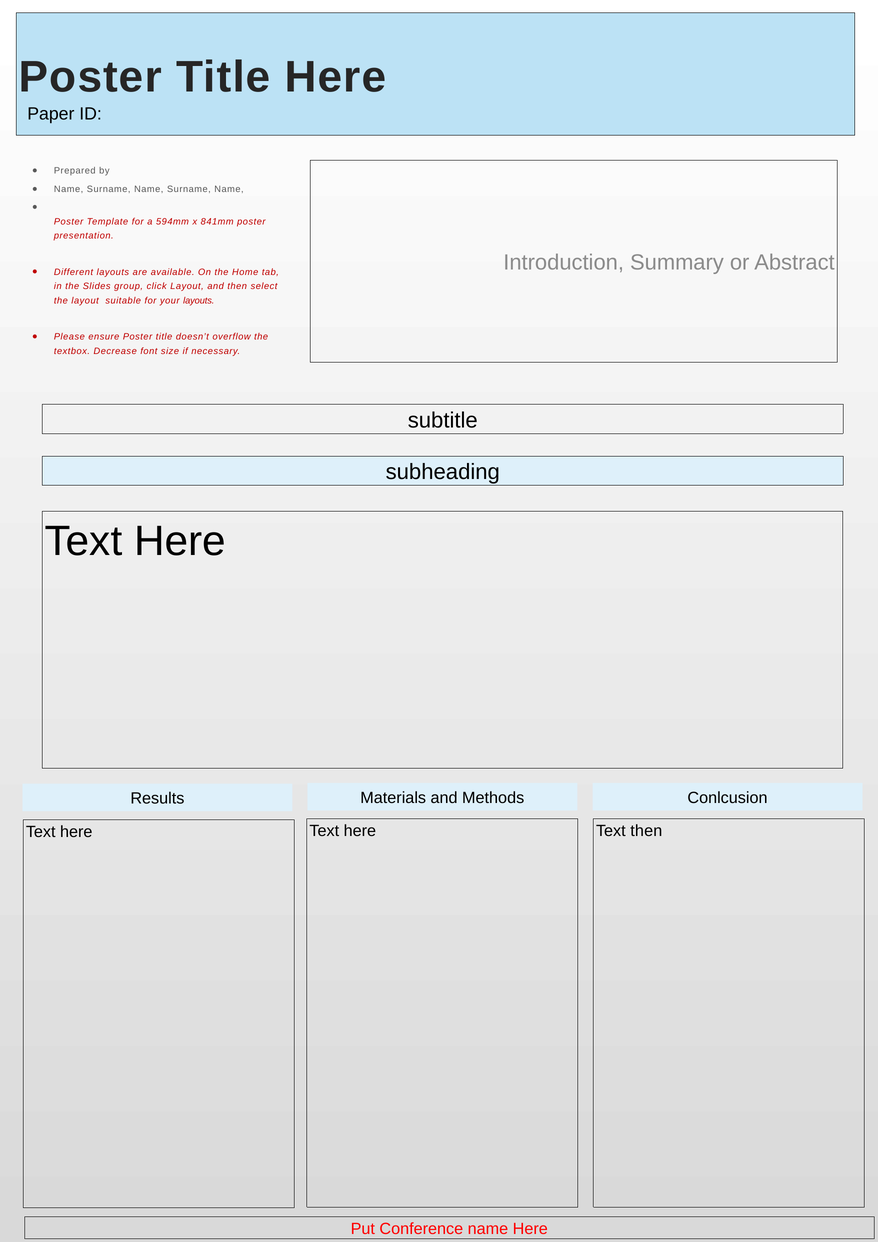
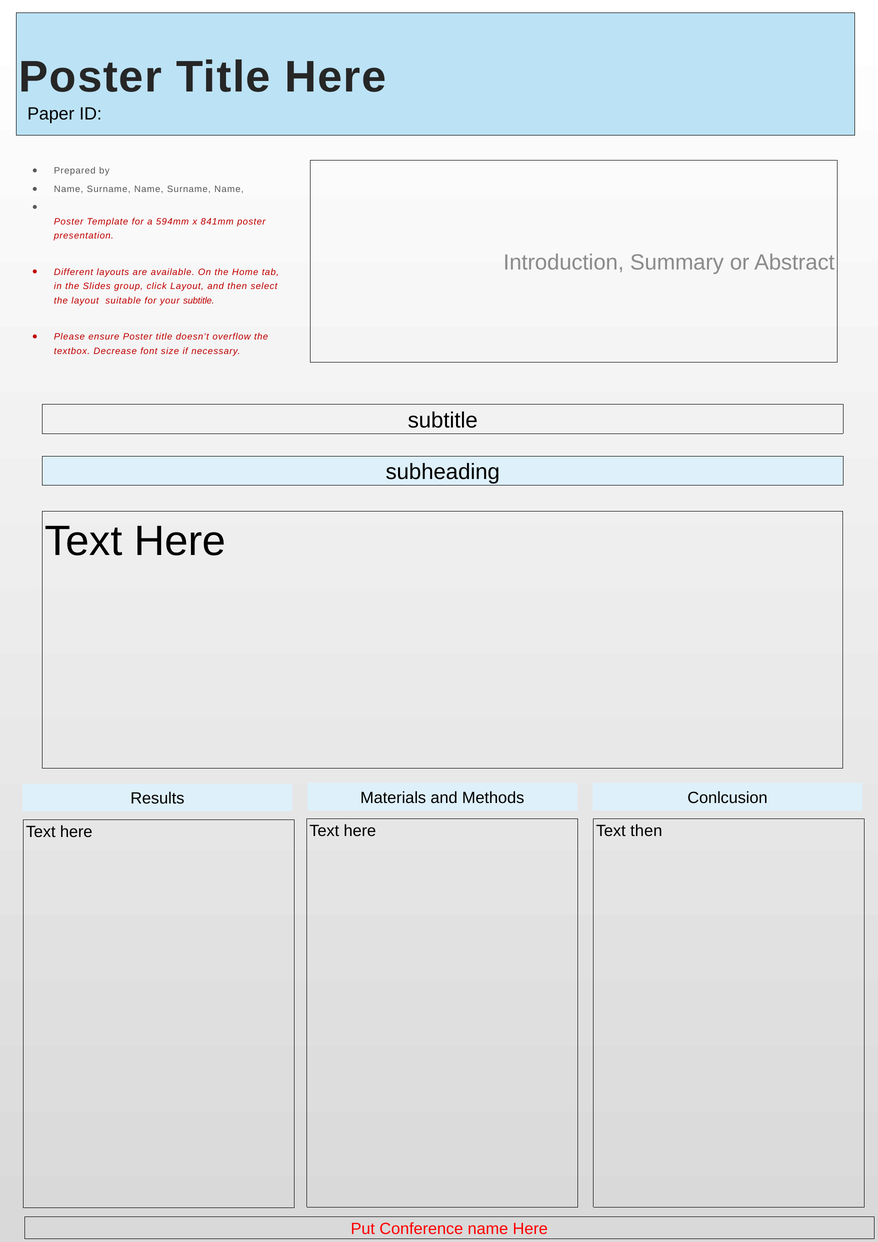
your layouts: layouts -> subtitle (199, 301)
